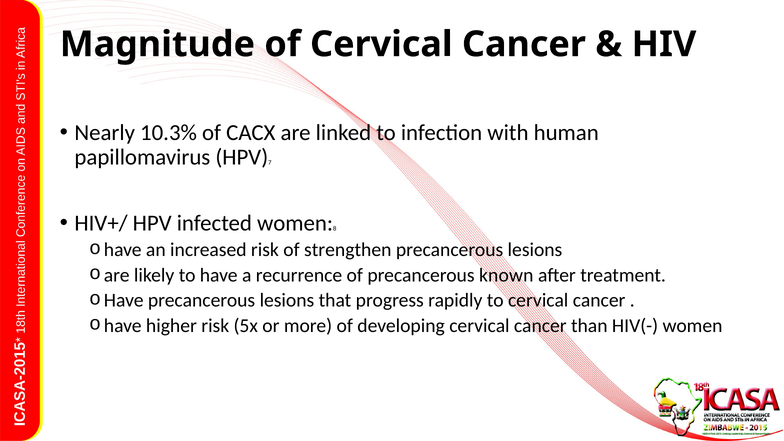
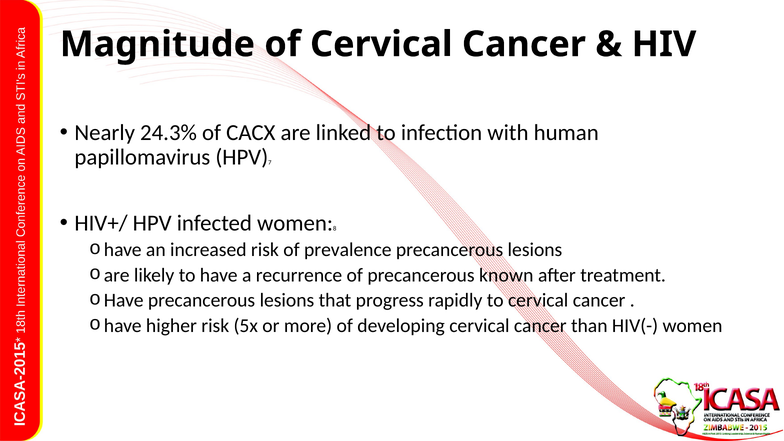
10.3%: 10.3% -> 24.3% (169, 133)
strengthen: strengthen -> prevalence (348, 250)
